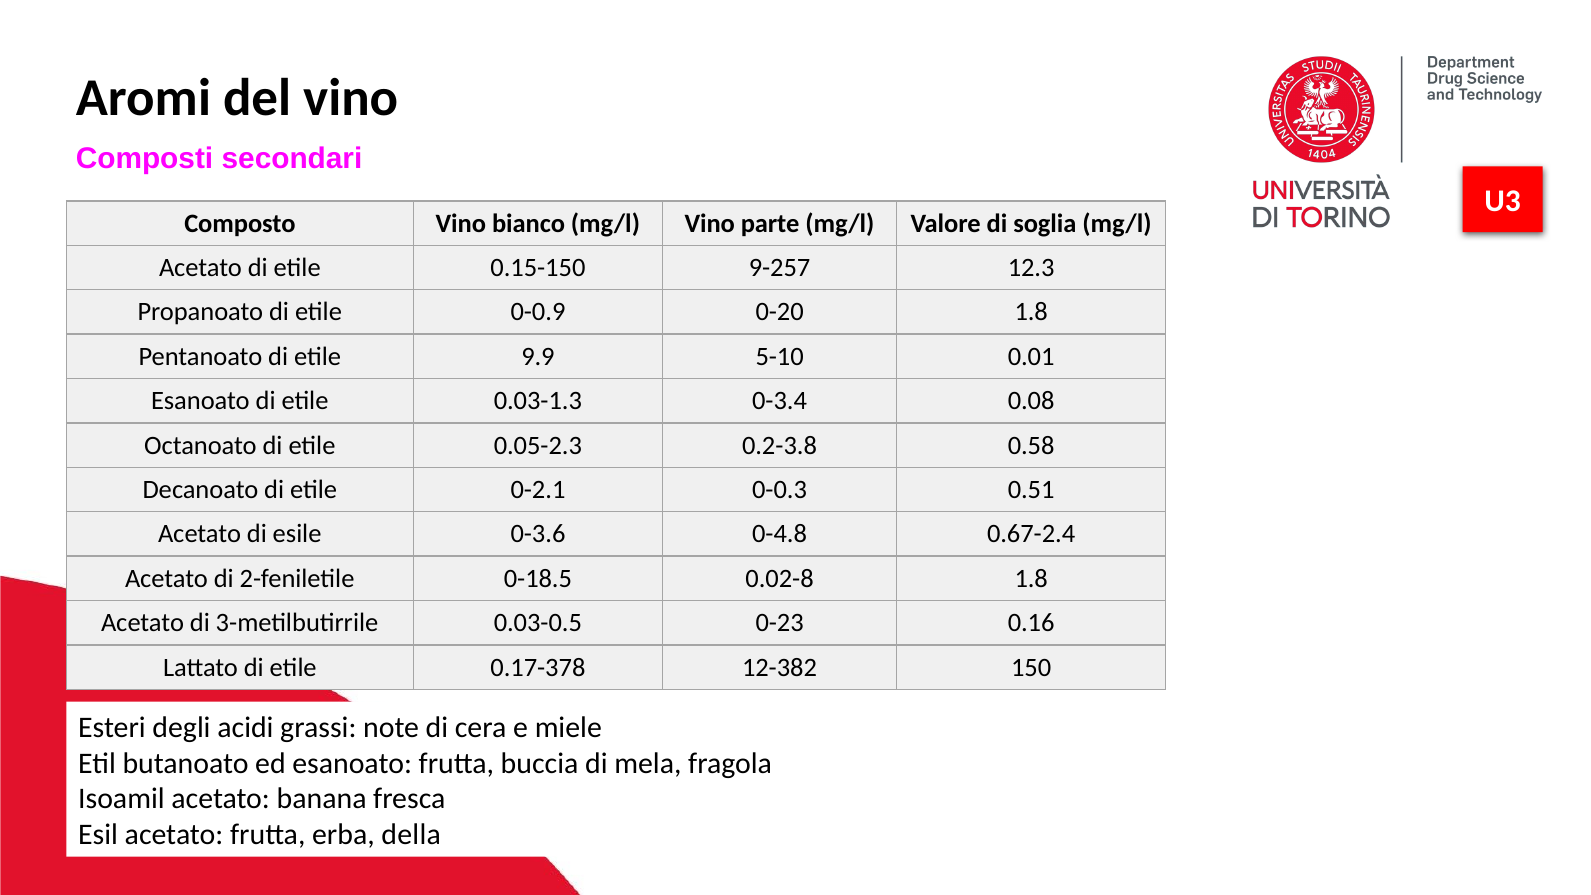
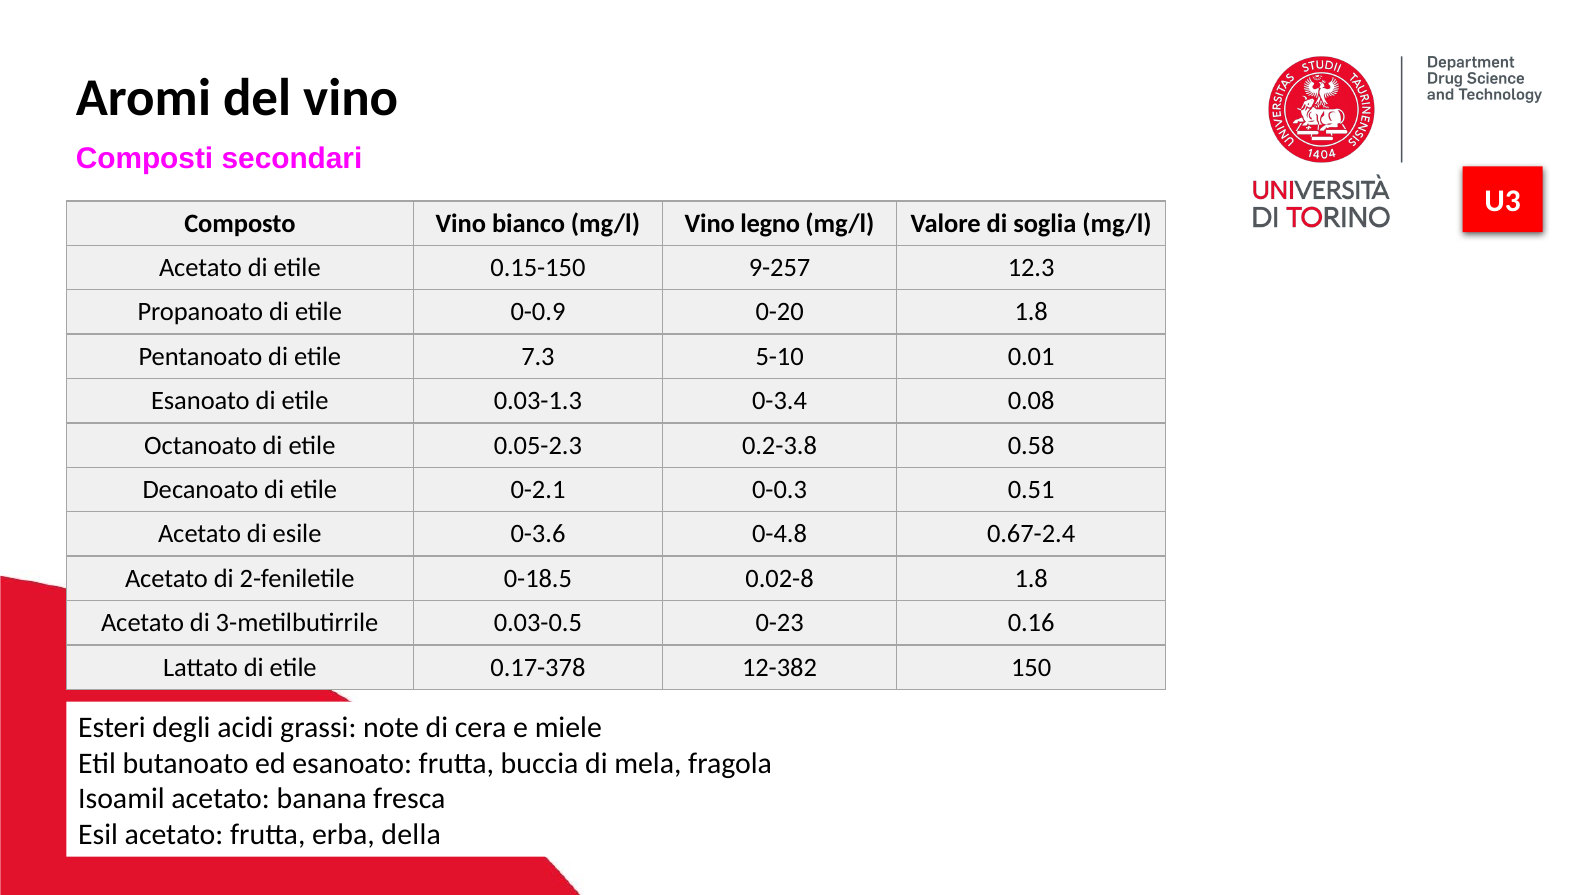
parte: parte -> legno (770, 223)
9.9: 9.9 -> 7.3 (538, 357)
